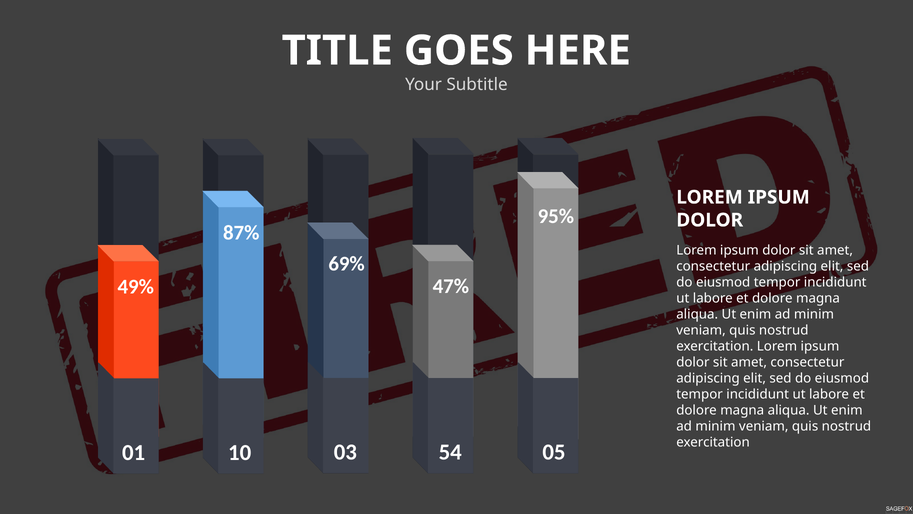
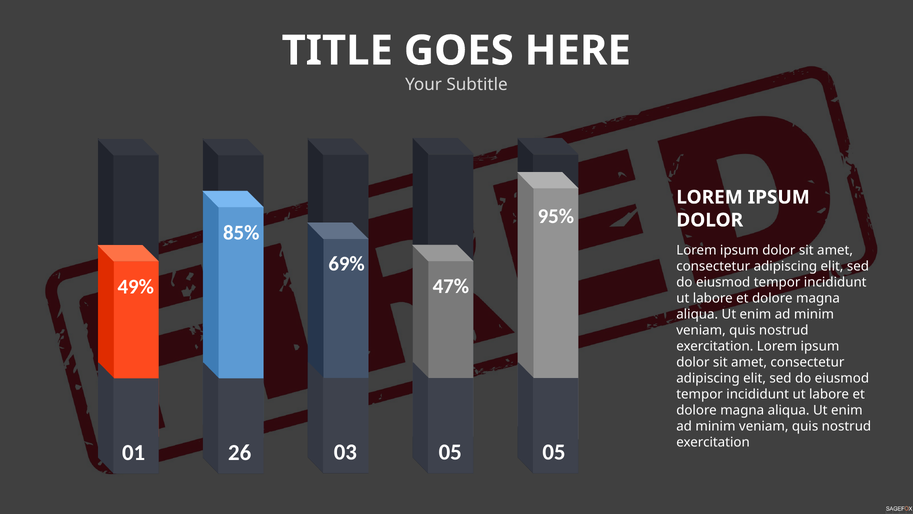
87%: 87% -> 85% (241, 233)
10: 10 -> 26 (240, 452)
03 54: 54 -> 05 (450, 452)
